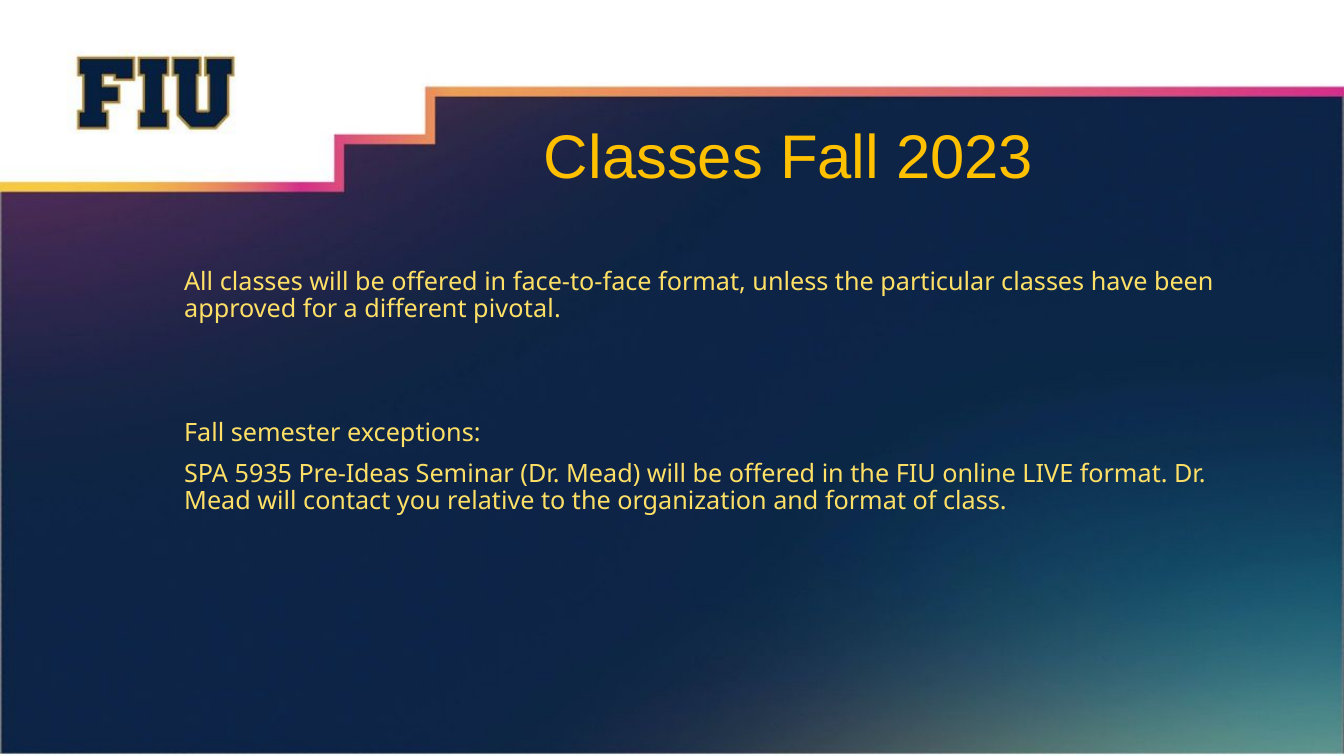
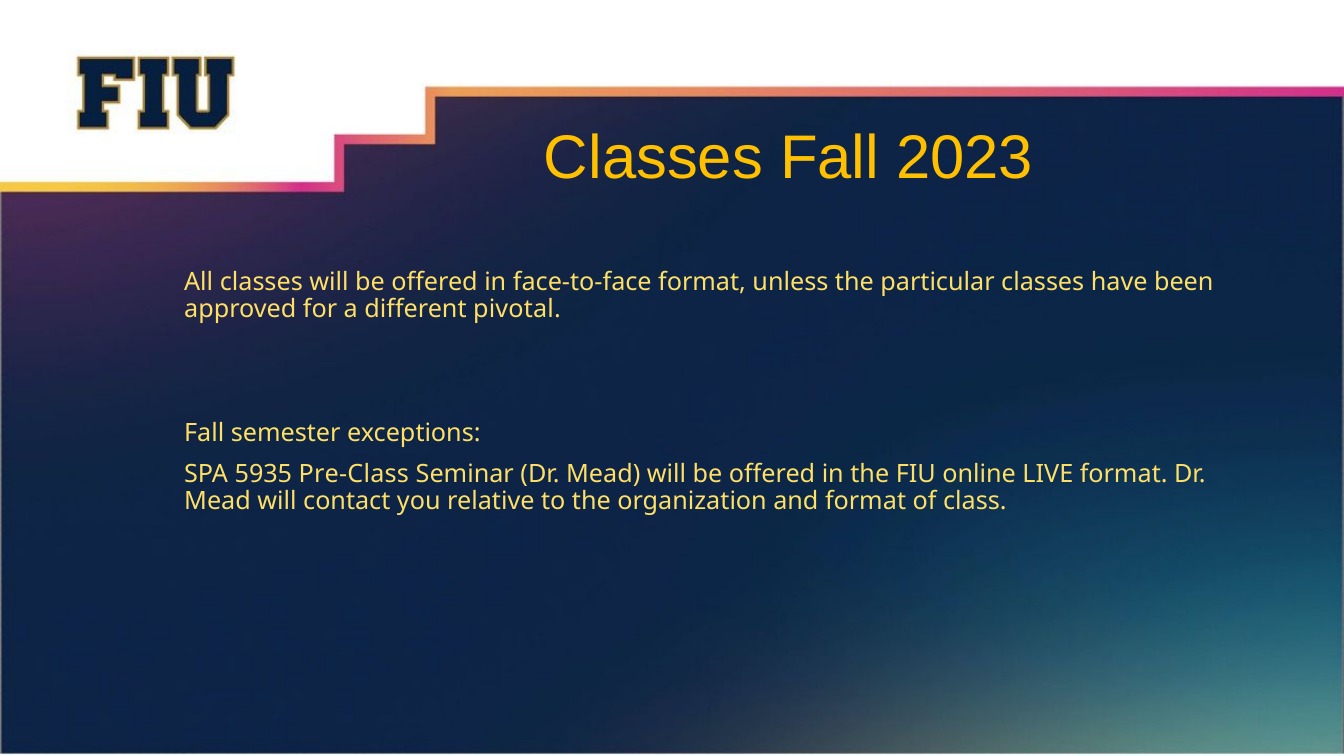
Pre-Ideas: Pre-Ideas -> Pre-Class (354, 474)
